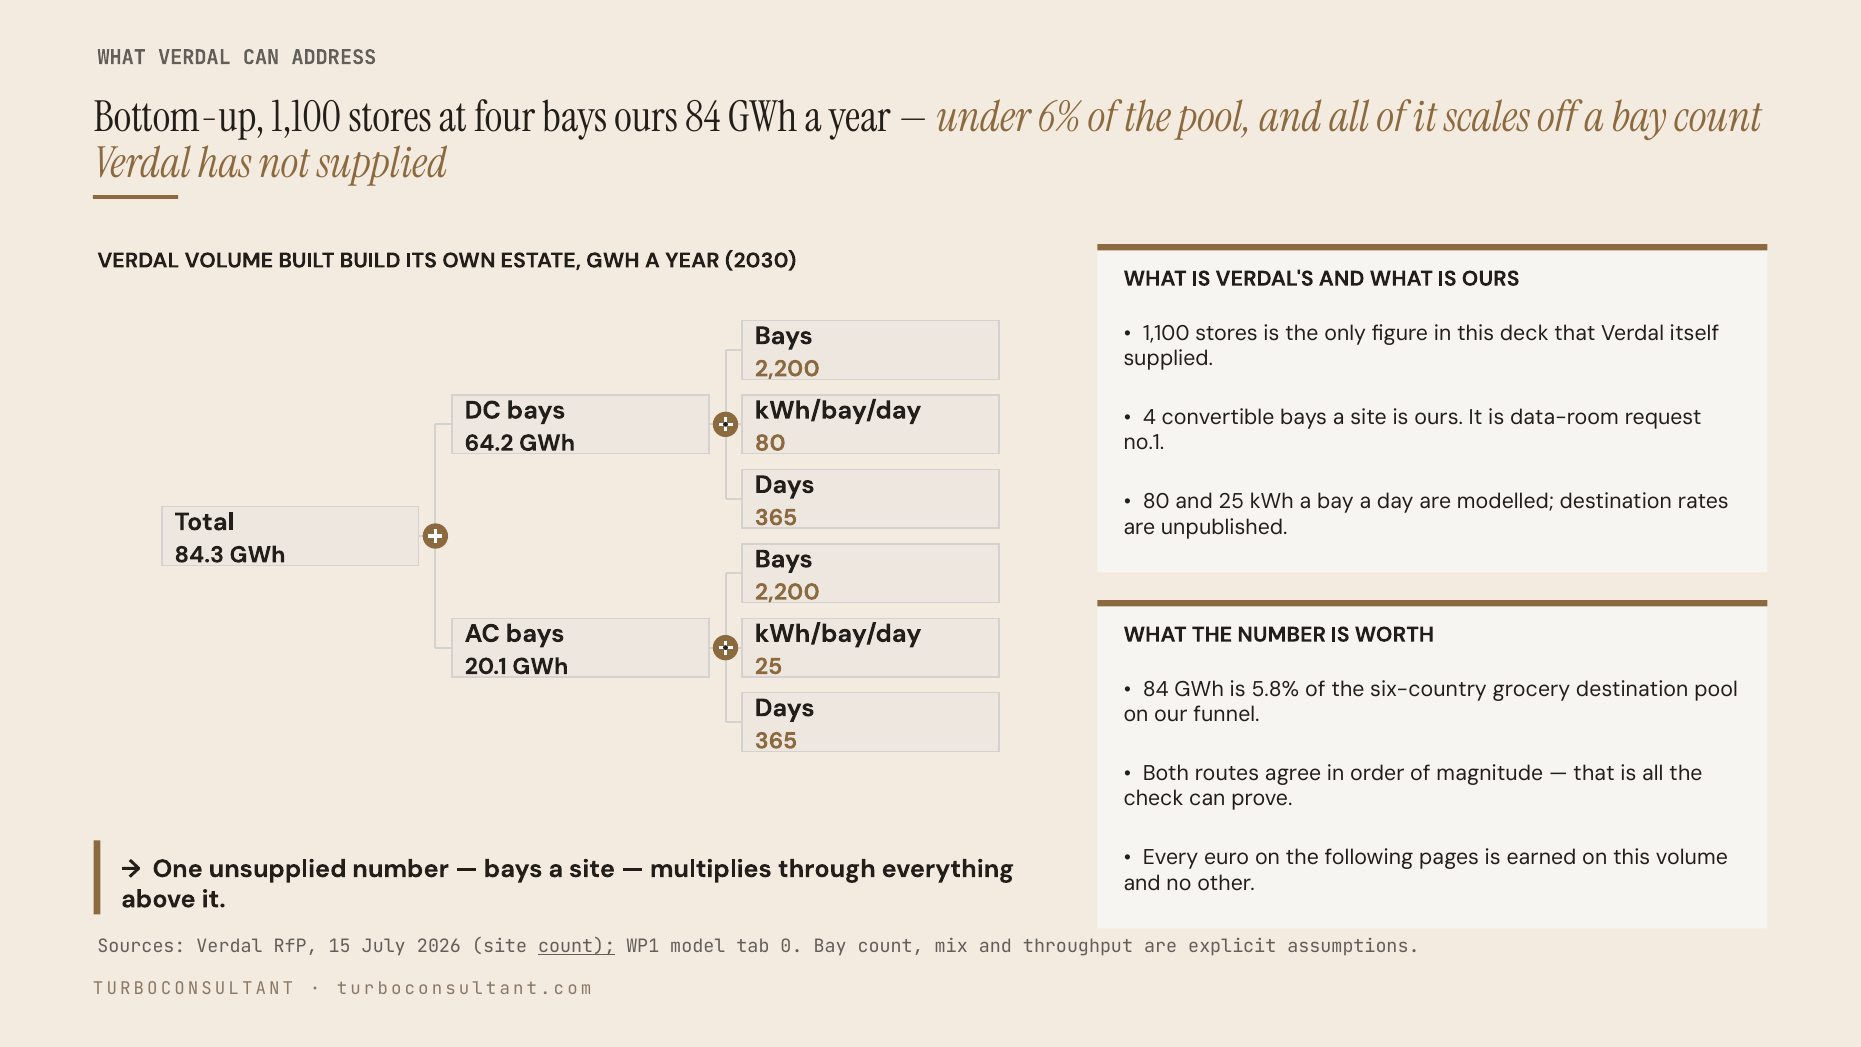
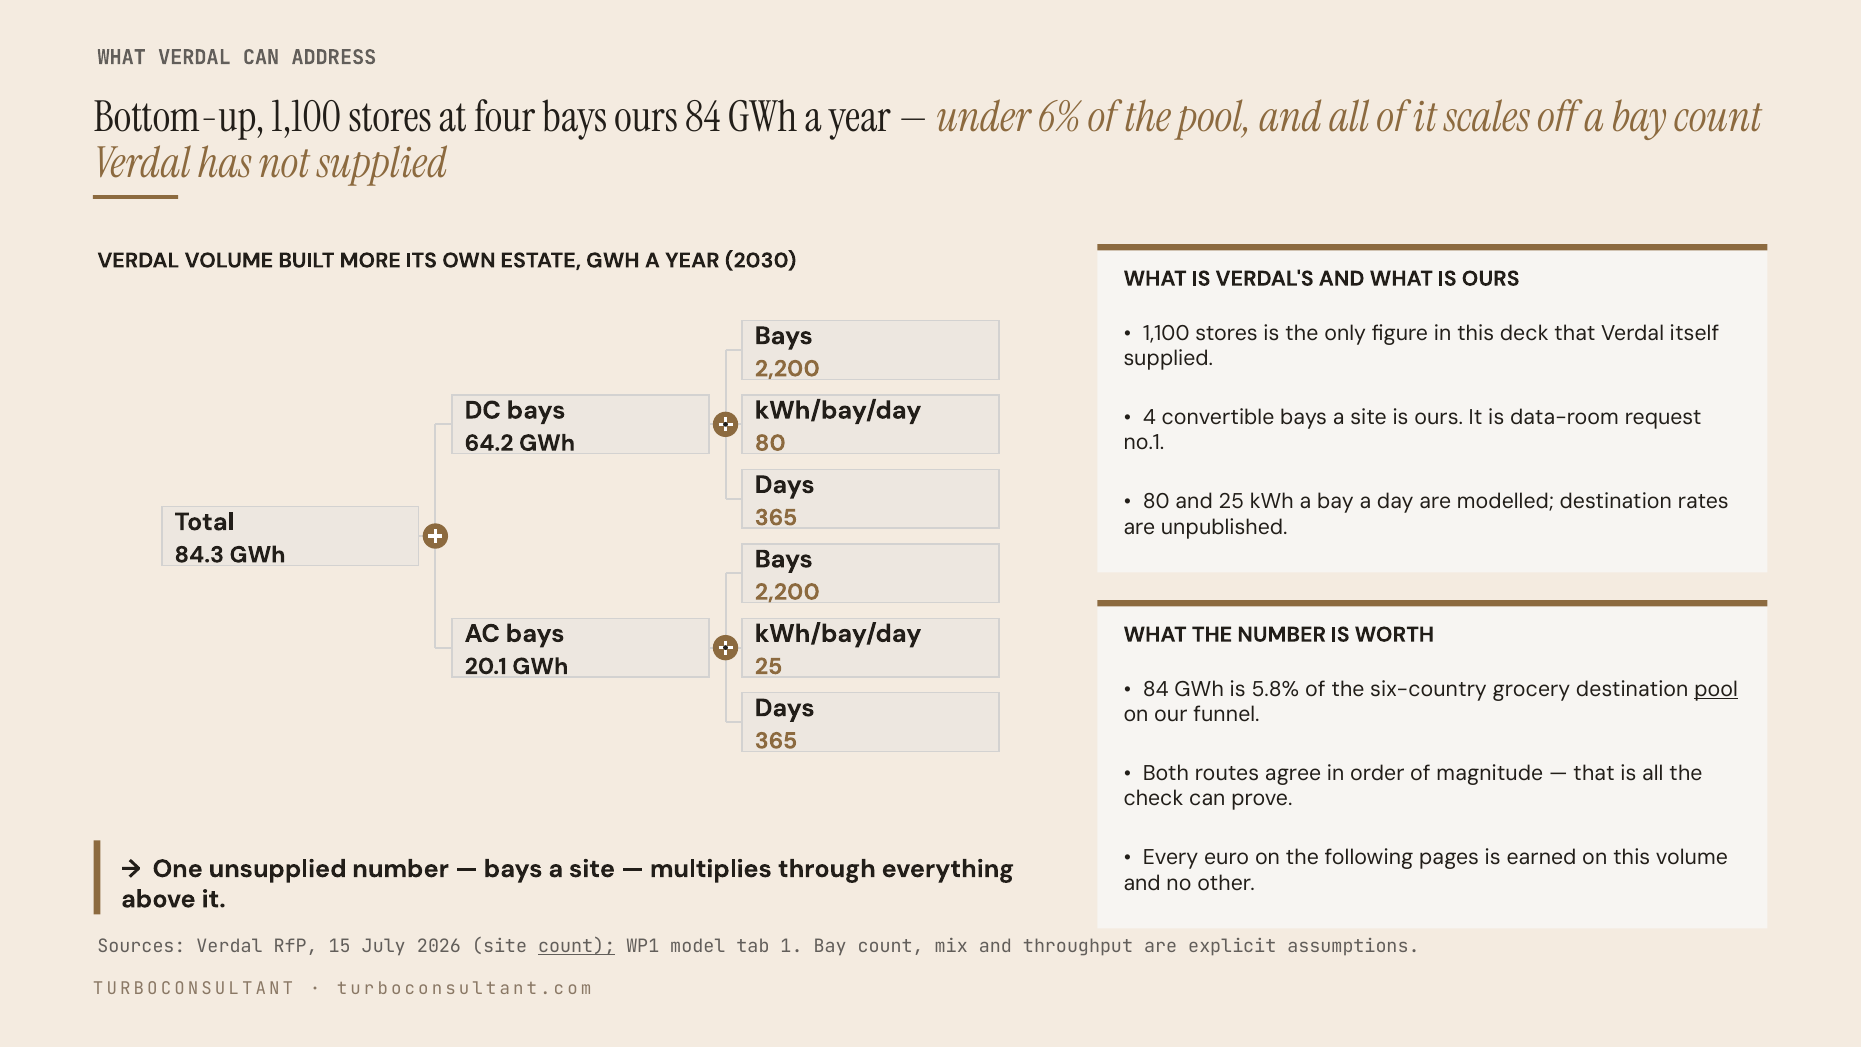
BUILD: BUILD -> MORE (370, 260)
pool underline: none -> present (1716, 689)
0: 0 -> 1 (792, 947)
